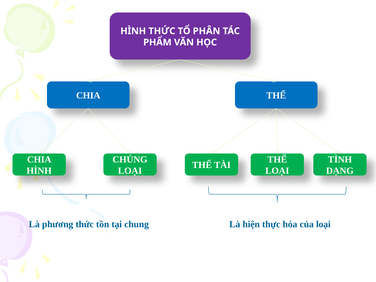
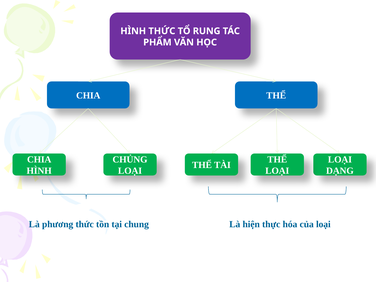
PHÂN: PHÂN -> RUNG (207, 31)
TÌNH: TÌNH -> LOẠI (340, 159)
